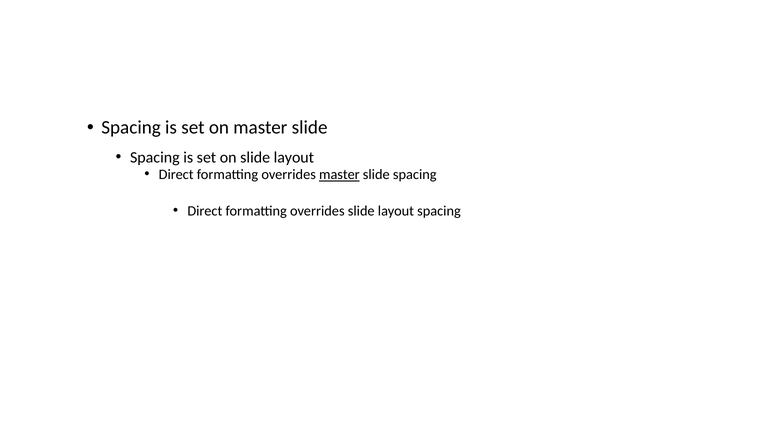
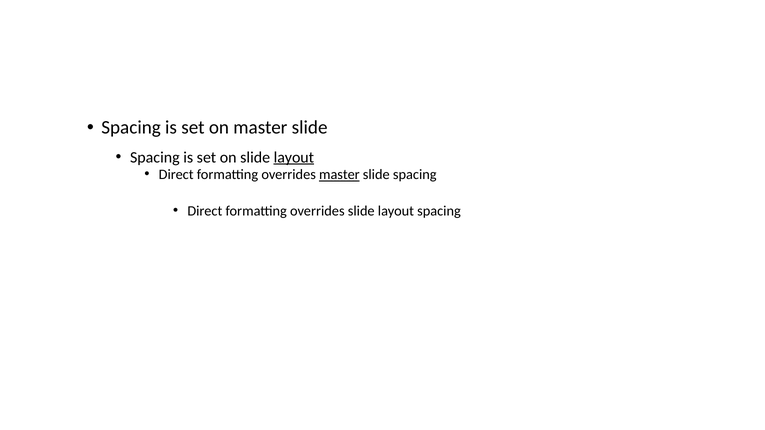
layout underline: none -> present (294, 157)
